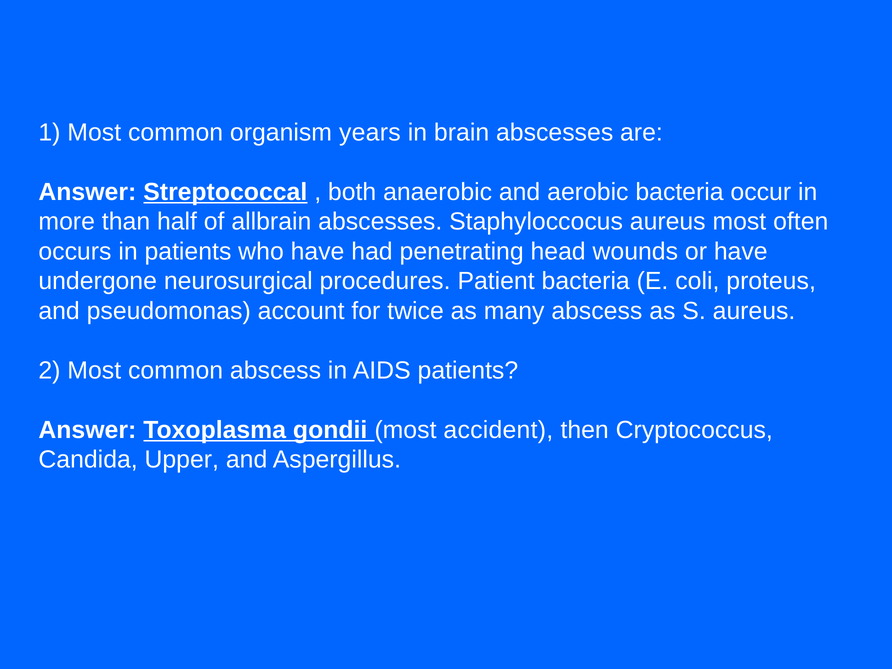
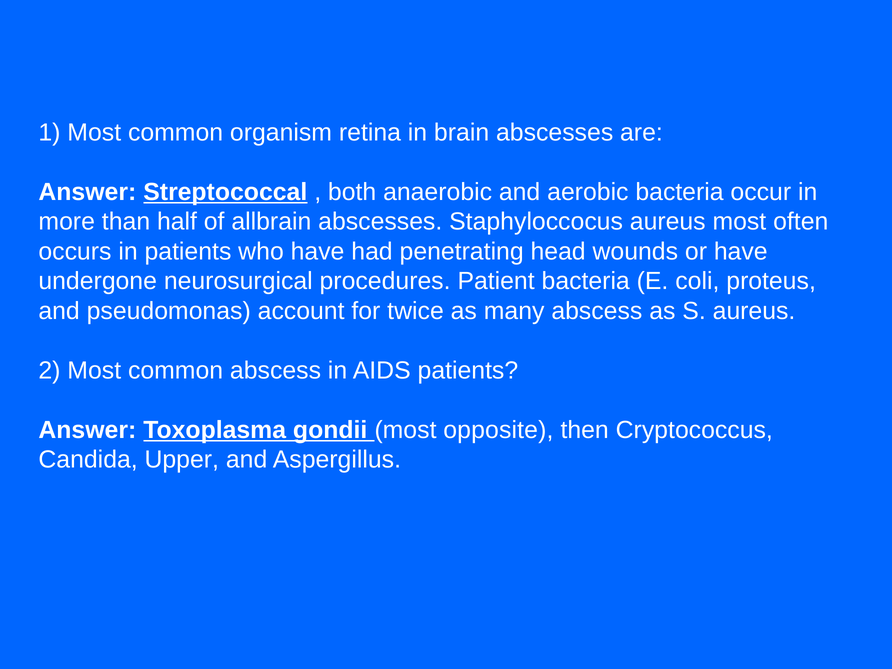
years: years -> retina (370, 133)
accident: accident -> opposite (498, 430)
